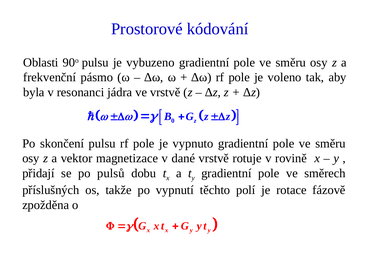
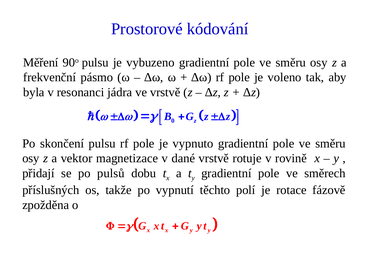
Oblasti: Oblasti -> Měření (41, 63)
